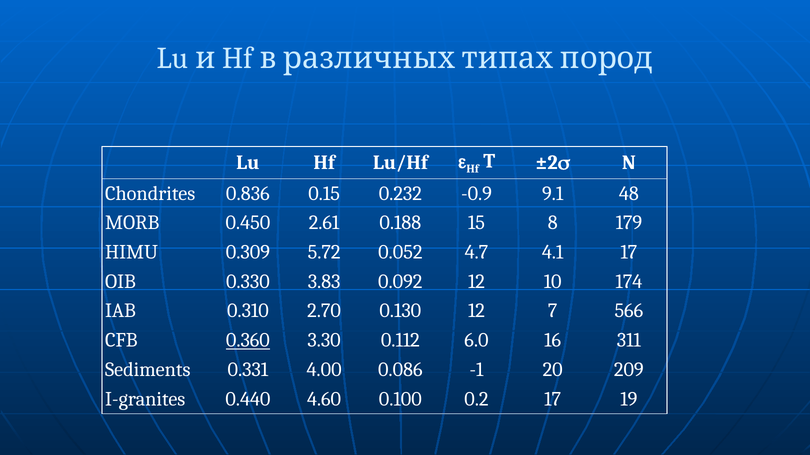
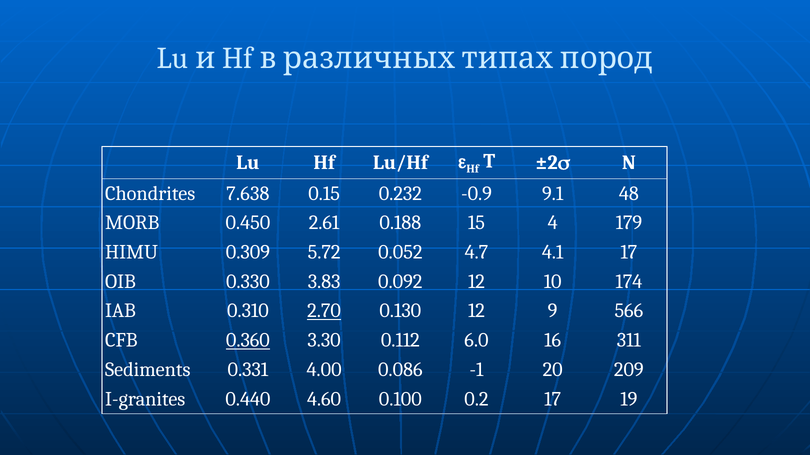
0.836: 0.836 -> 7.638 (248, 194)
8: 8 -> 4 (553, 223)
2.70 underline: none -> present (324, 311)
7: 7 -> 9 (553, 311)
